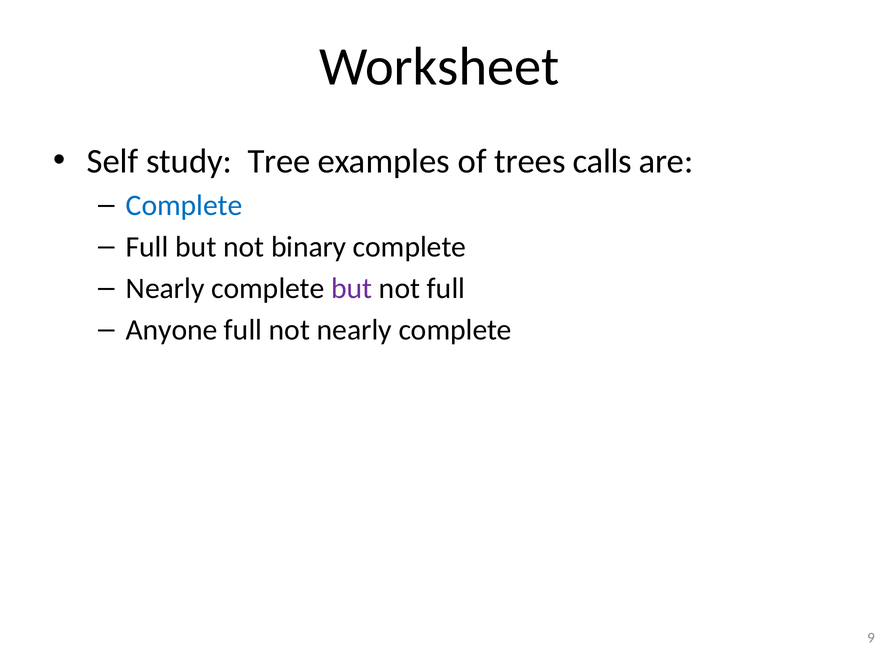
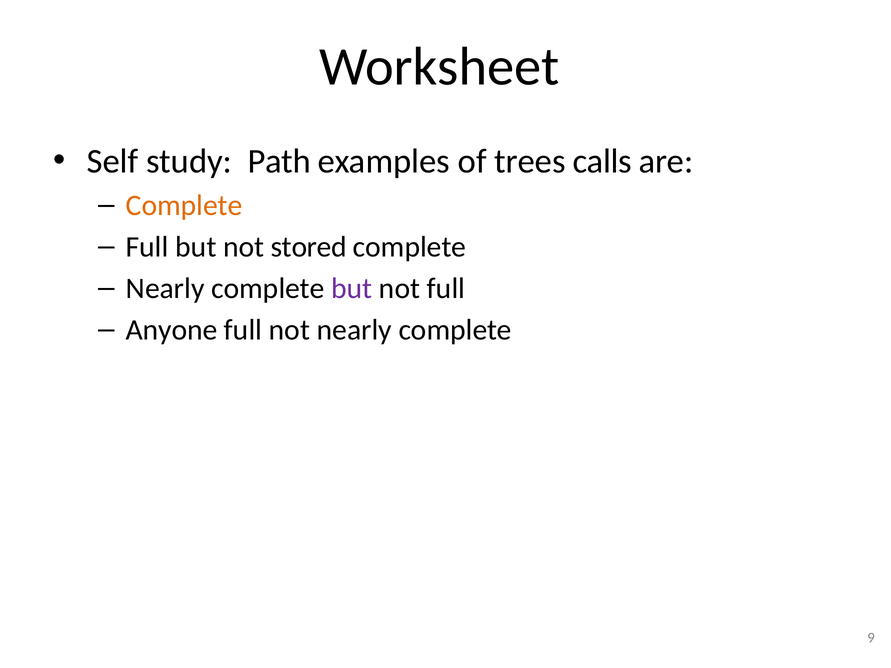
Tree: Tree -> Path (279, 161)
Complete colour: blue -> orange (184, 206)
binary: binary -> stored (309, 247)
